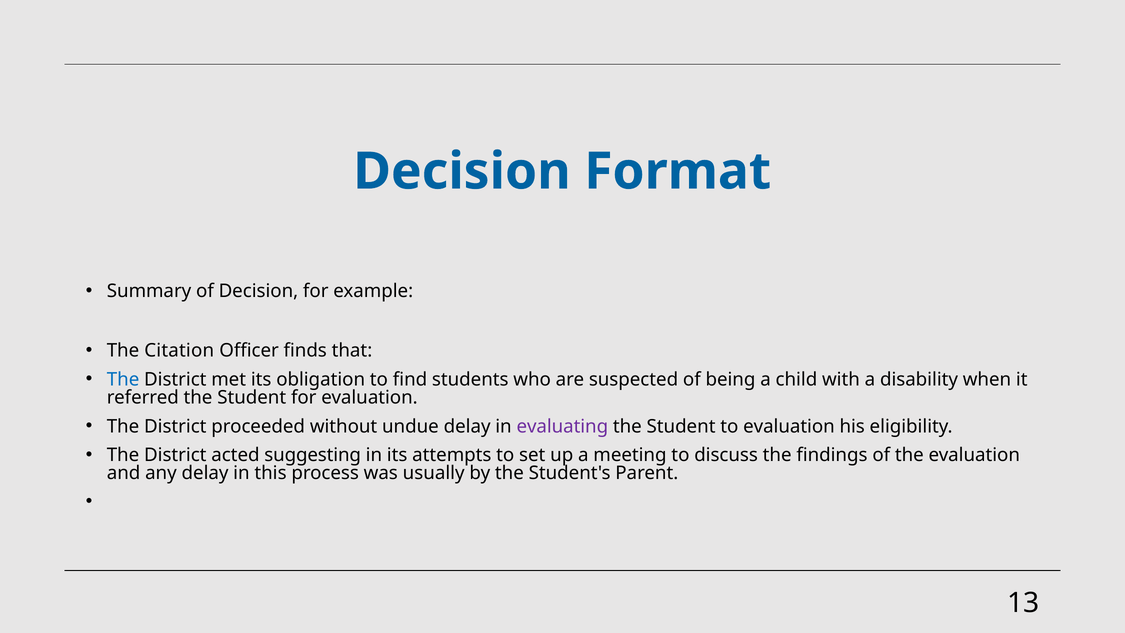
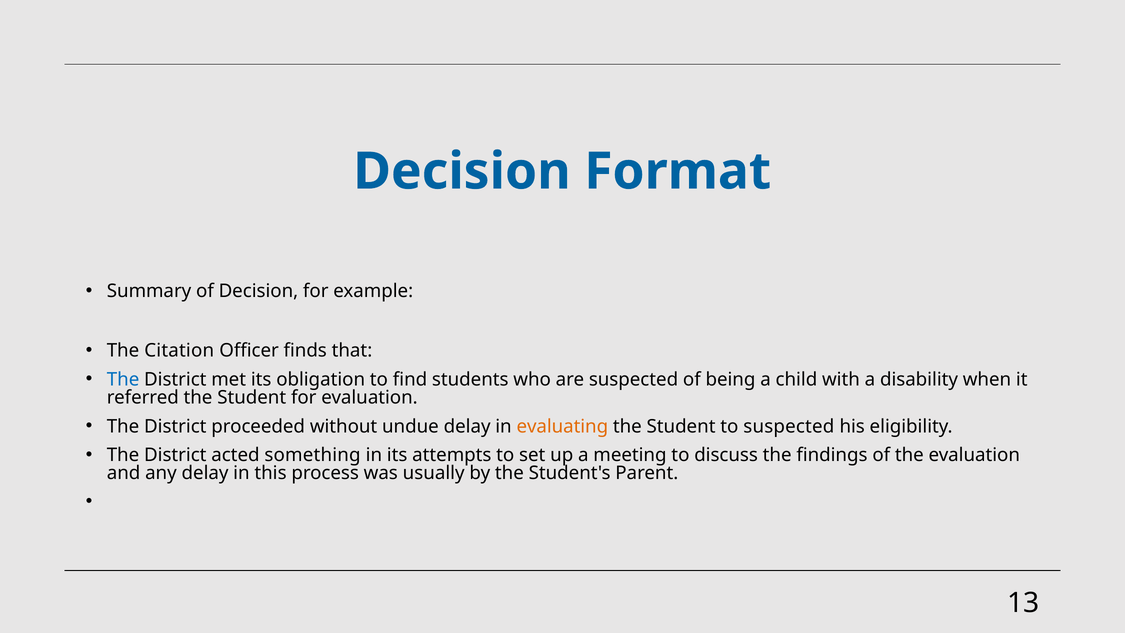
evaluating colour: purple -> orange (562, 426)
to evaluation: evaluation -> suspected (789, 426)
suggesting: suggesting -> something (313, 455)
